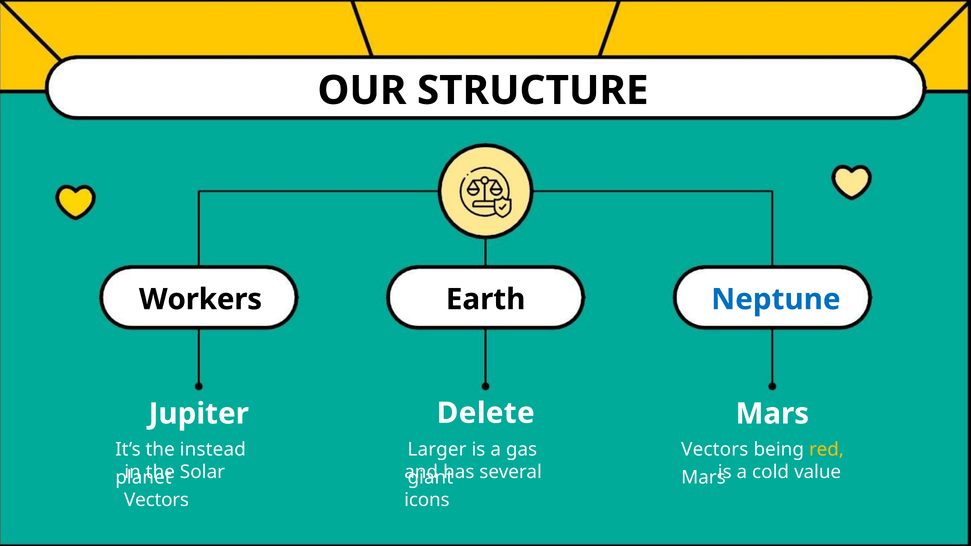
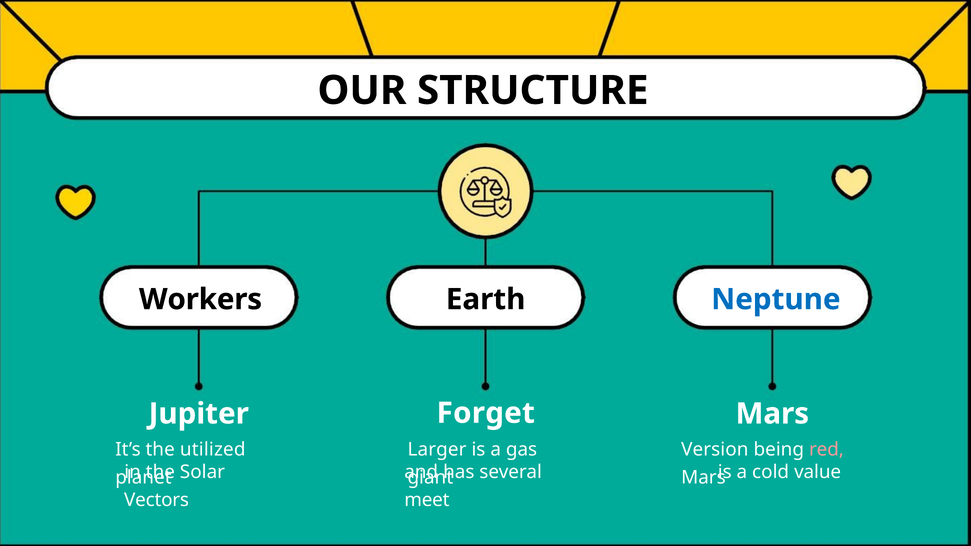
Delete: Delete -> Forget (486, 413)
instead: instead -> utilized (213, 450)
Vectors: Vectors -> Version (715, 450)
red colour: yellow -> pink (826, 450)
icons: icons -> meet (427, 500)
